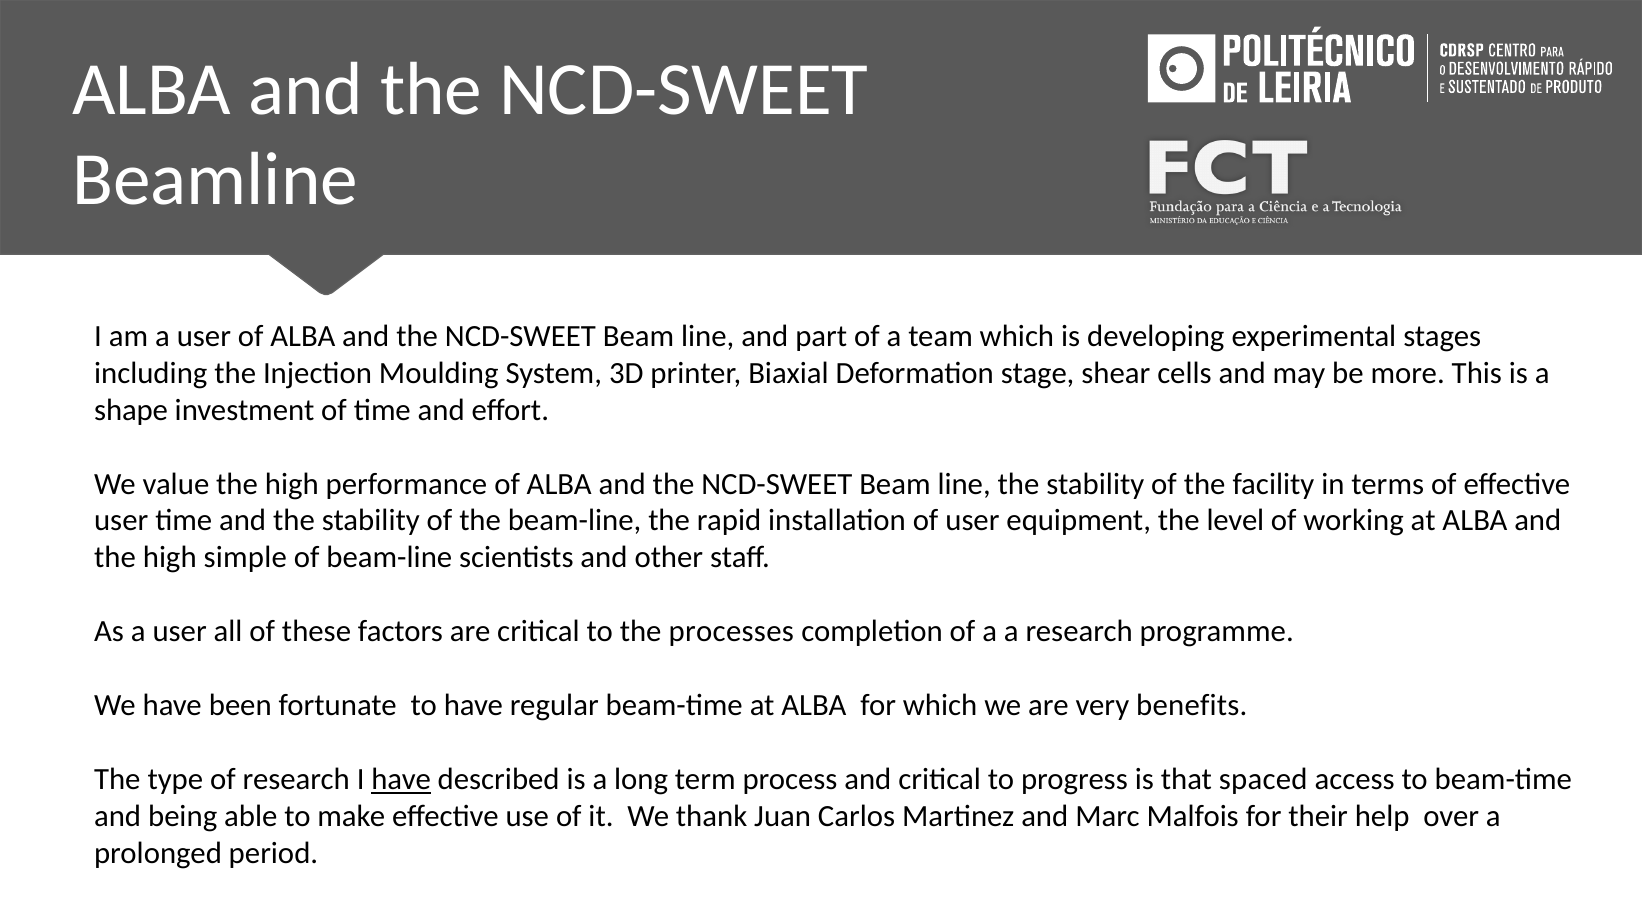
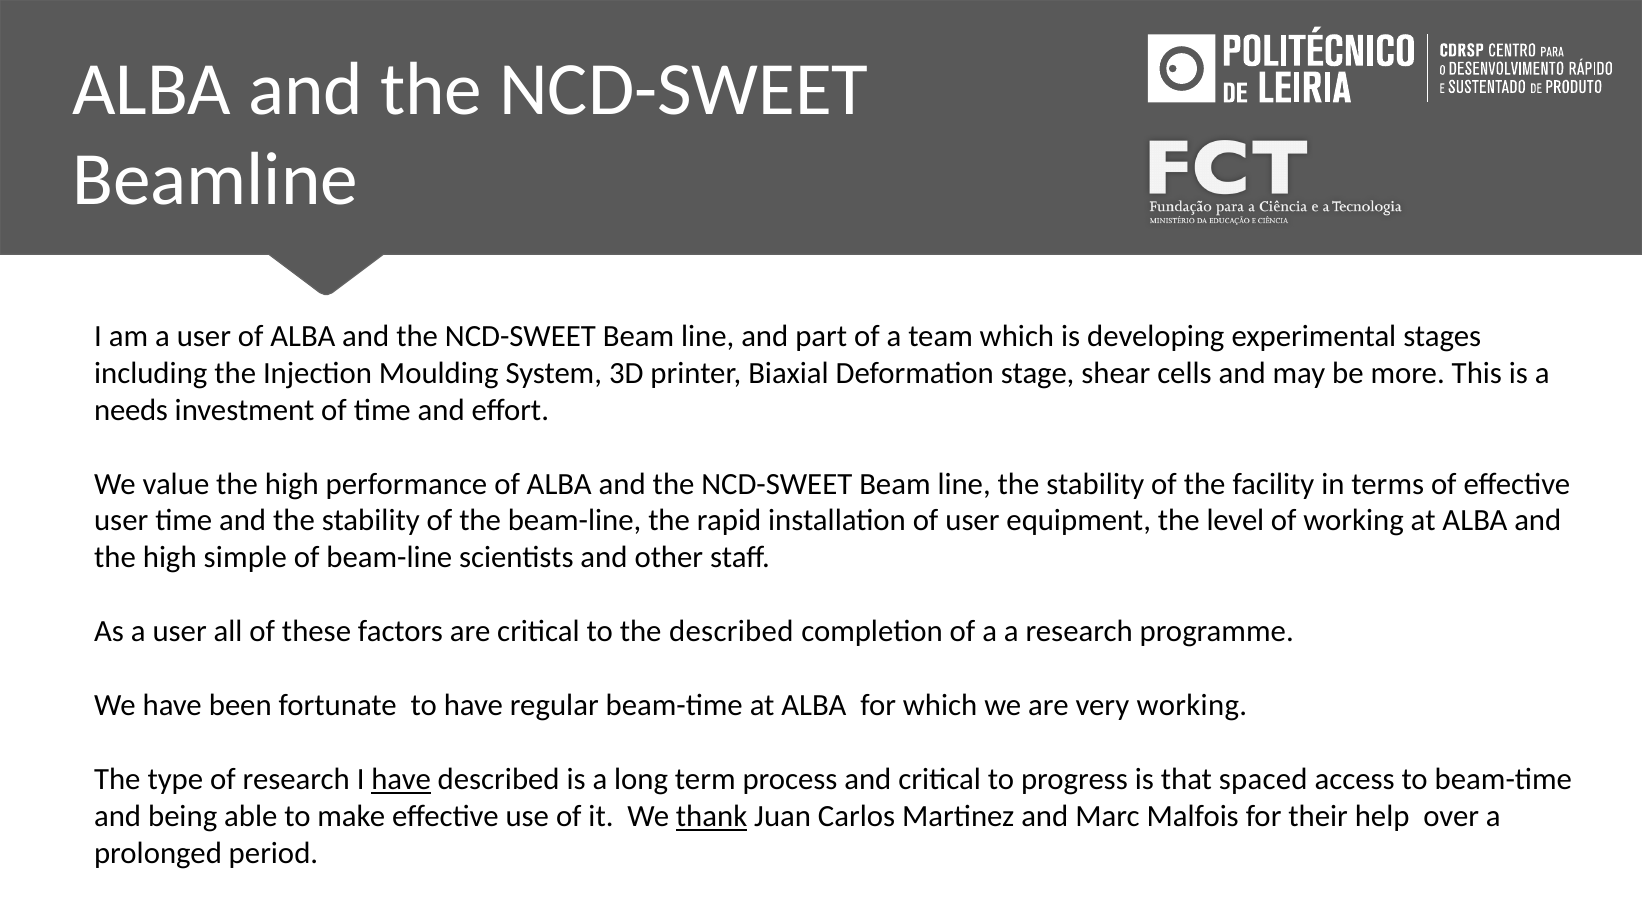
shape: shape -> needs (131, 410)
the processes: processes -> described (731, 631)
very benefits: benefits -> working (1192, 705)
thank underline: none -> present (712, 816)
